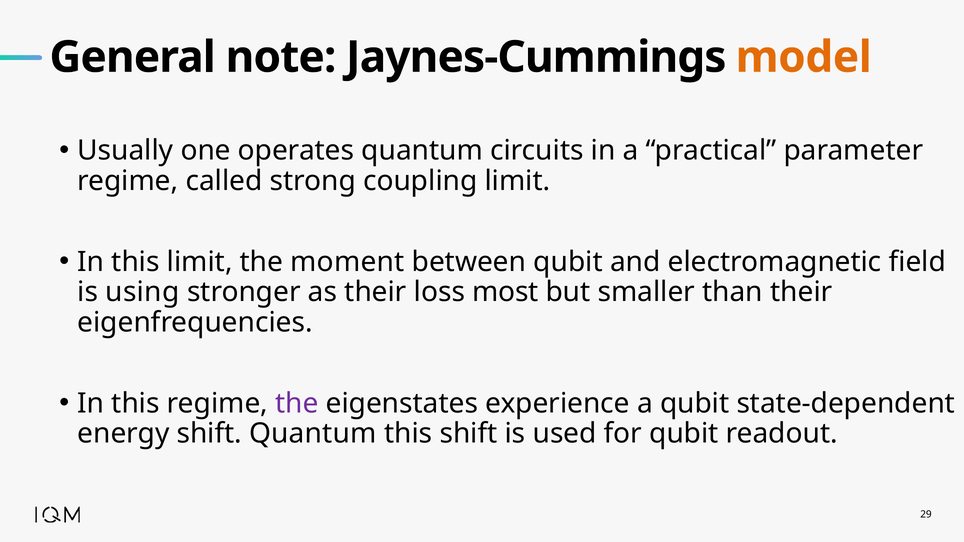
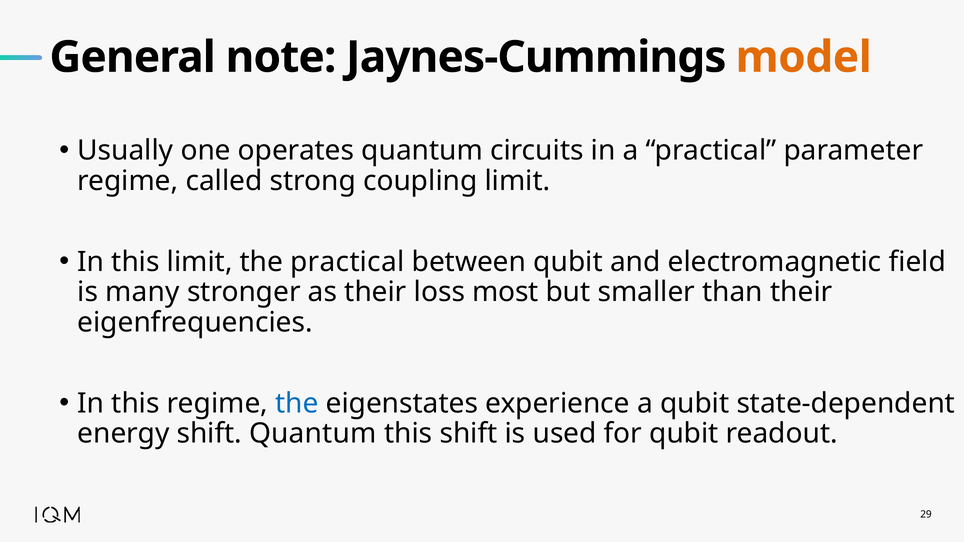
the moment: moment -> practical (347, 262)
using: using -> many (142, 292)
the colour: purple -> blue (297, 403)
